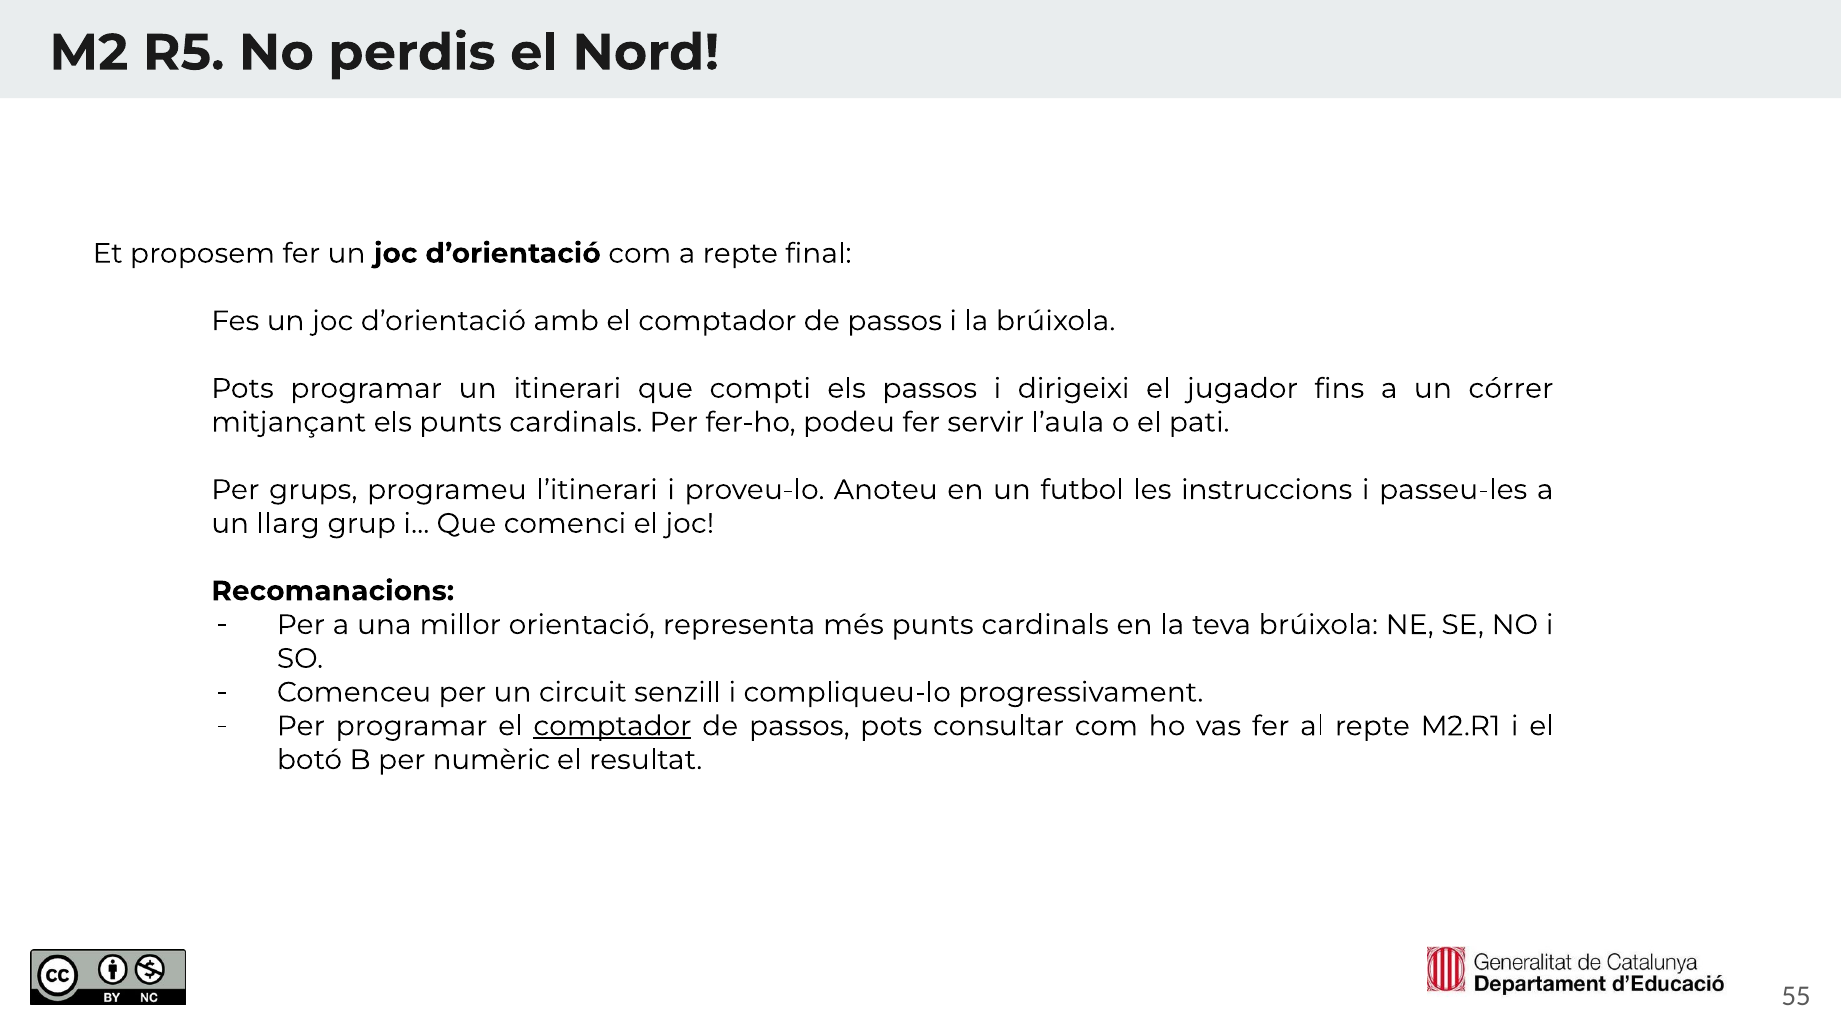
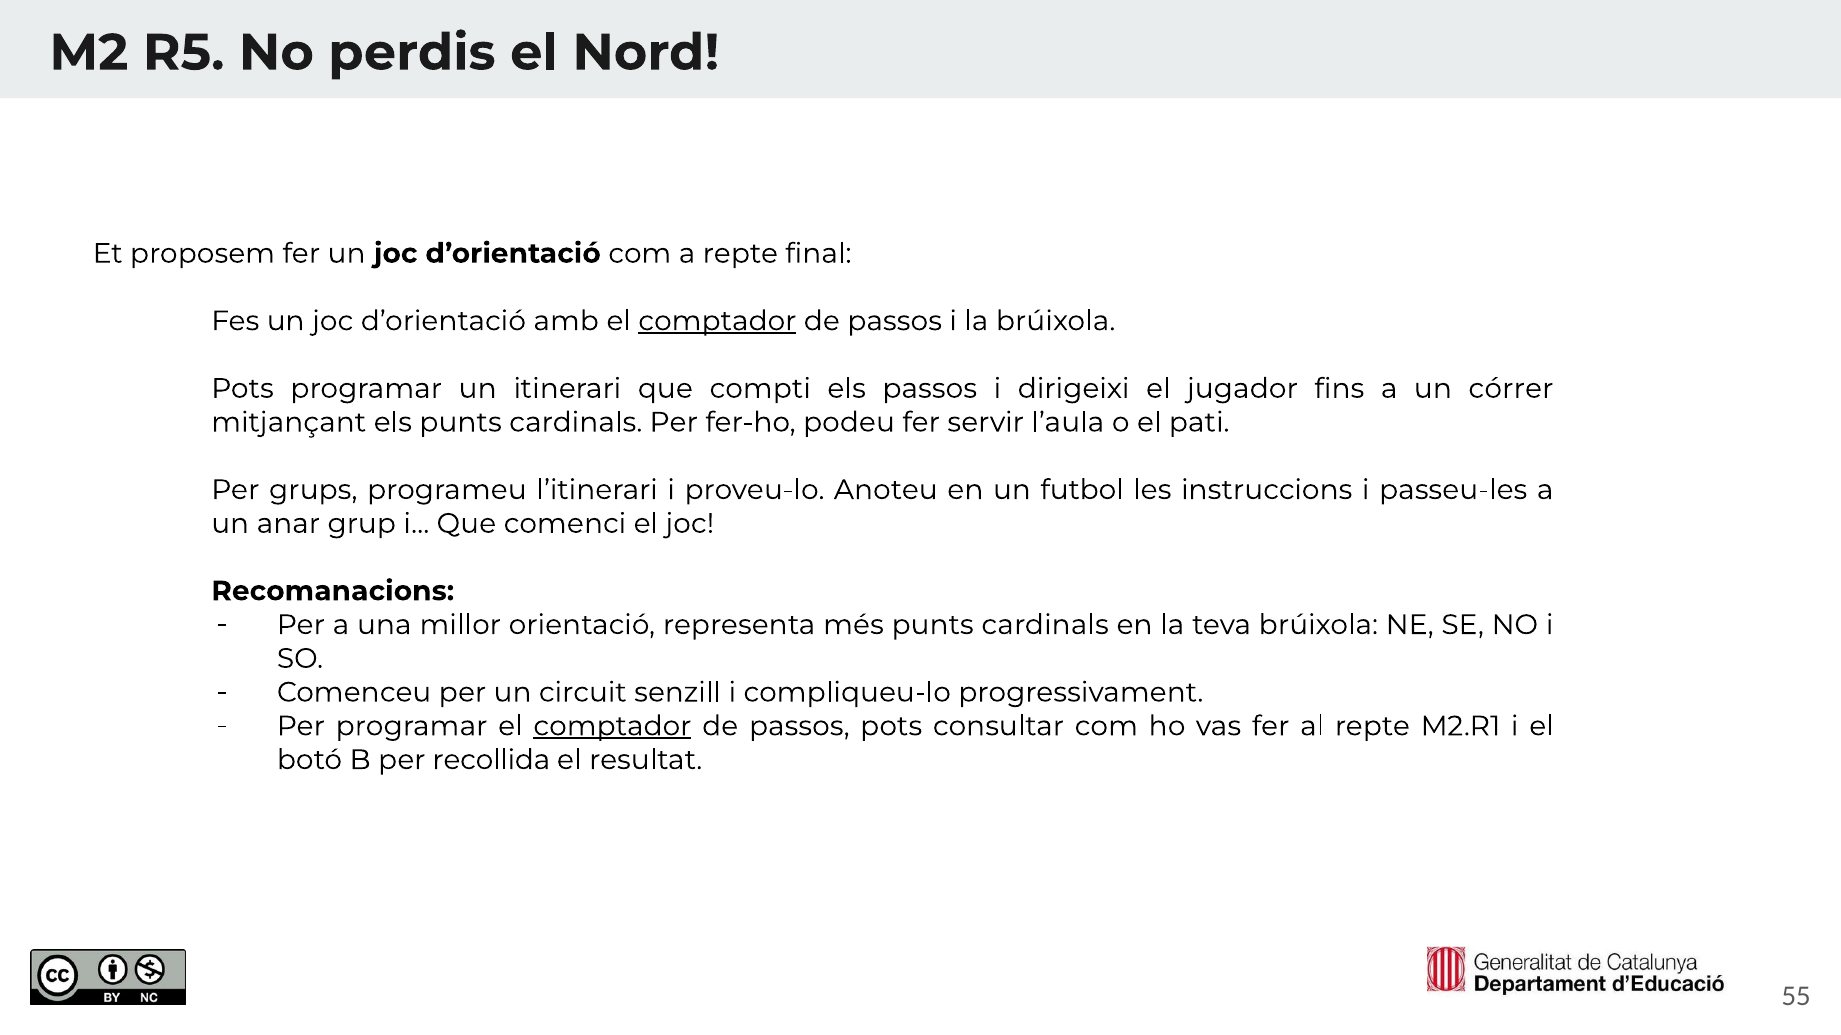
comptador underline: none -> present (717, 321)
llarg: llarg -> anar (288, 524)
numèric: numèric -> recollida (491, 760)
